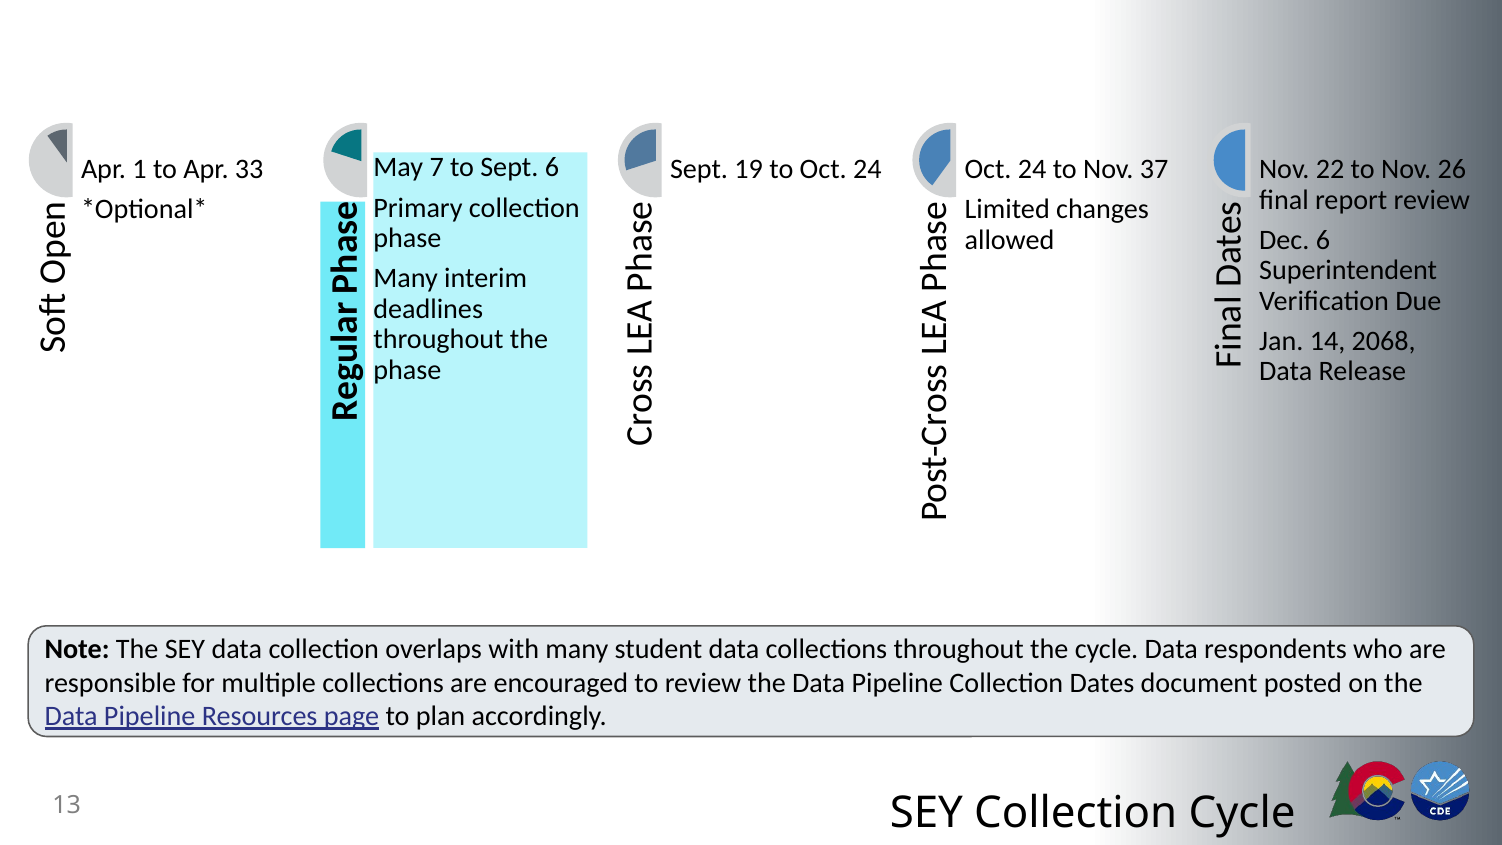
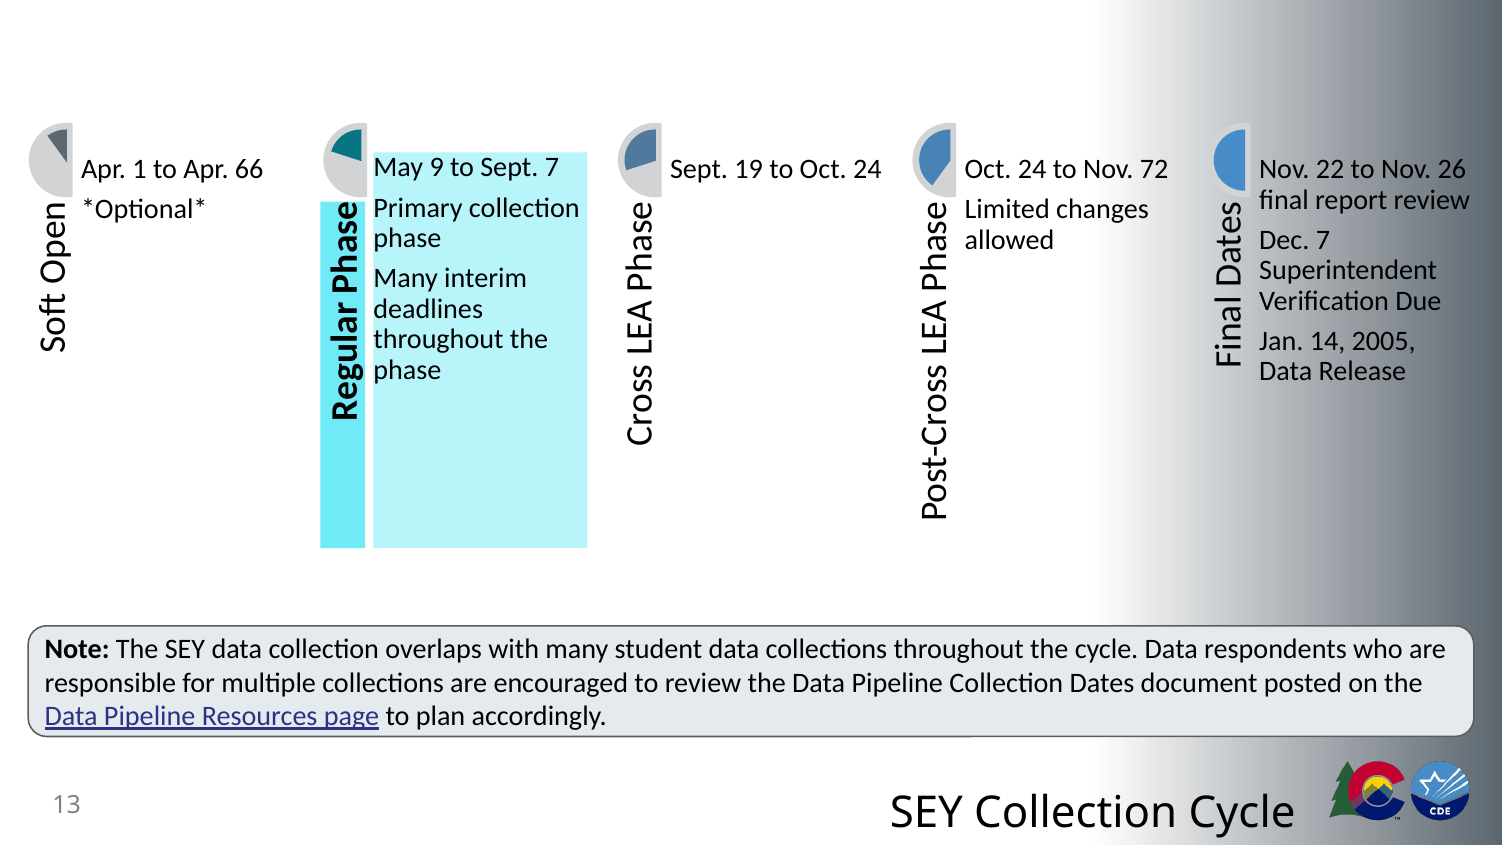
7: 7 -> 9 (437, 168)
Sept 6: 6 -> 7 (552, 168)
33: 33 -> 66 (249, 169)
37: 37 -> 72 (1154, 169)
Dec 6: 6 -> 7 (1323, 240)
2068: 2068 -> 2005 (1384, 341)
